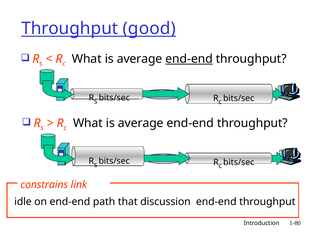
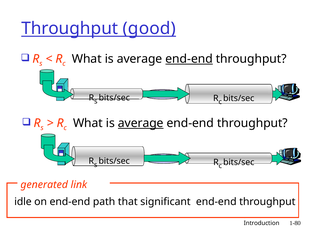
average underline: none -> present (141, 123)
constrains: constrains -> generated (44, 185)
discussion: discussion -> significant (165, 202)
